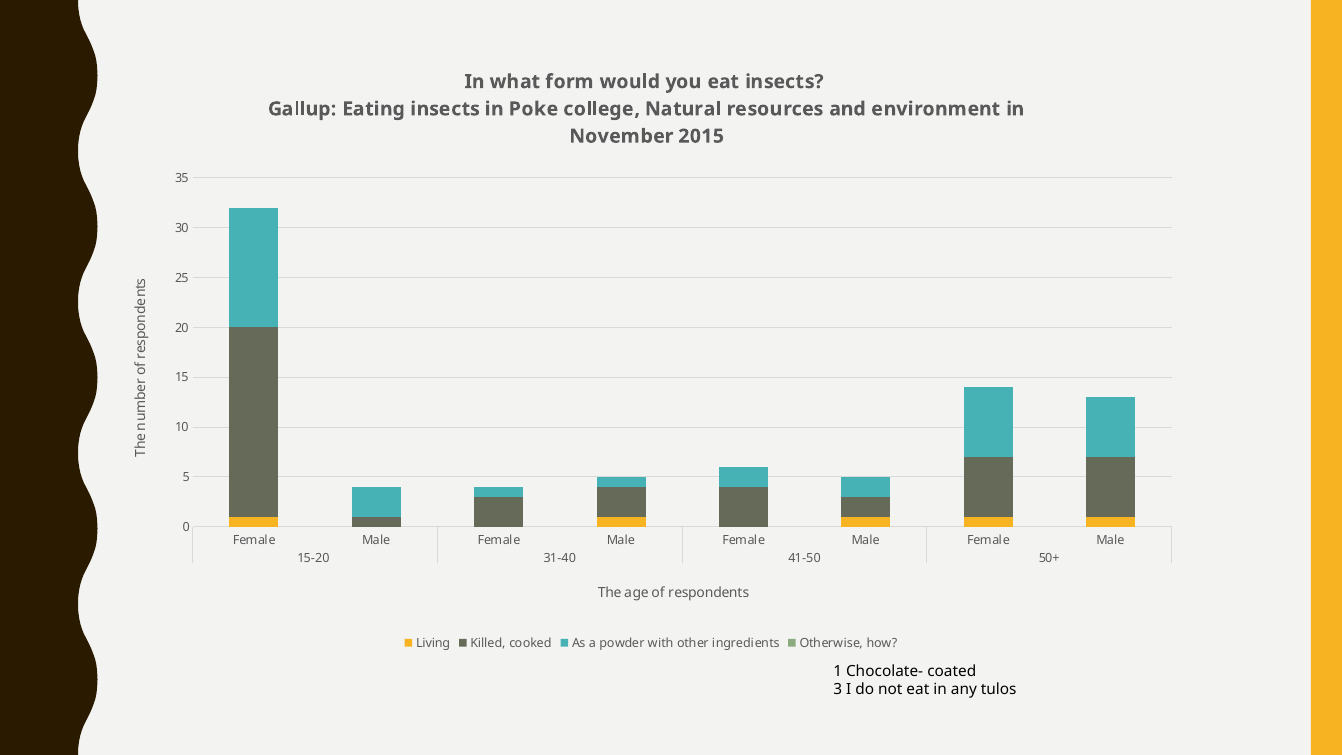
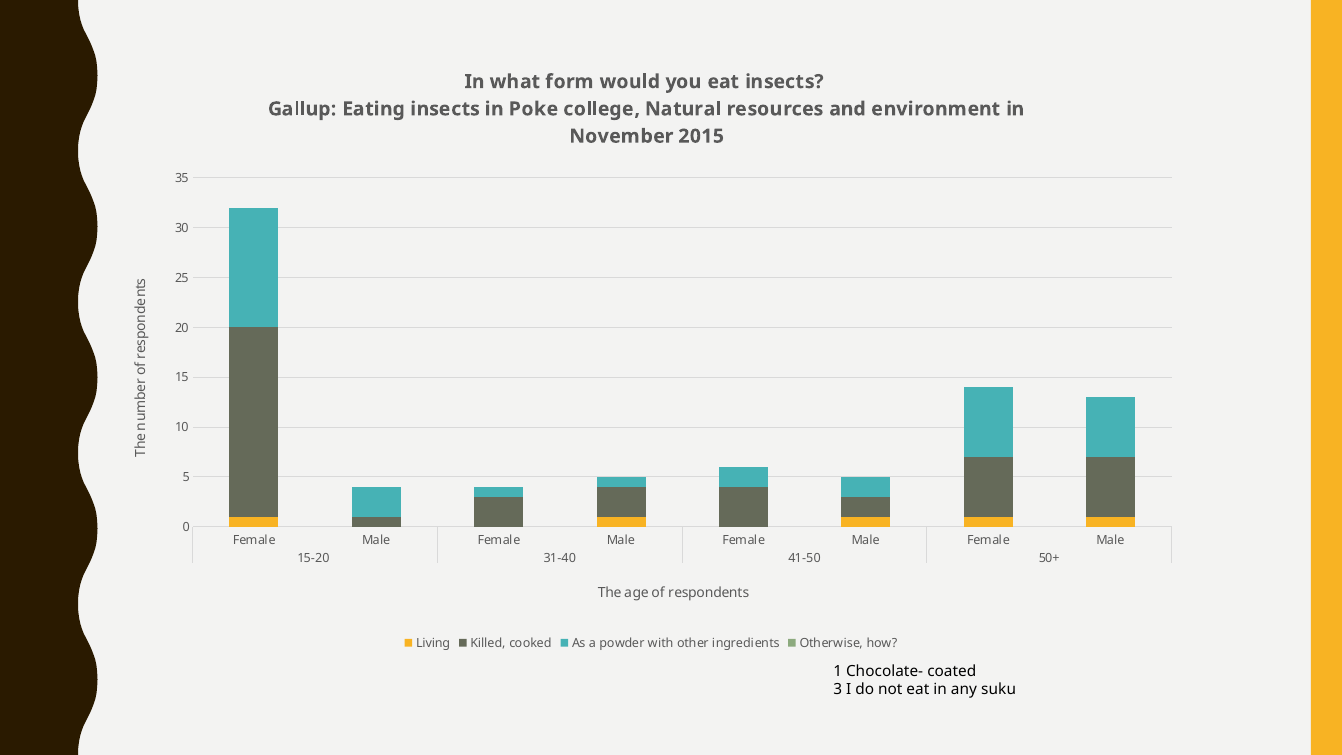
tulos: tulos -> suku (999, 689)
